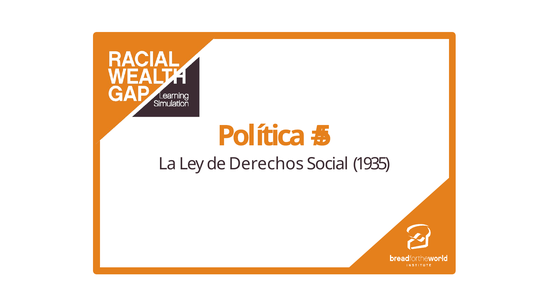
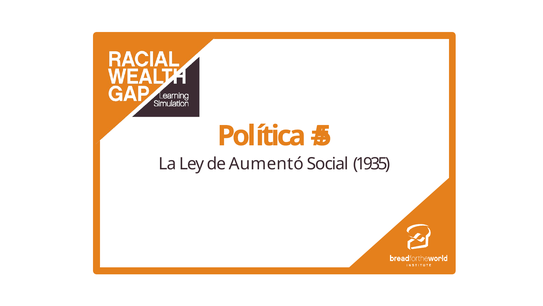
Derechos: Derechos -> Aumentó (266, 163)
